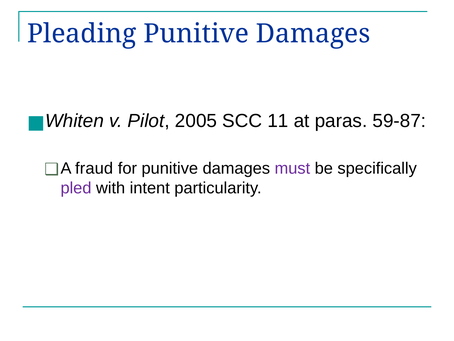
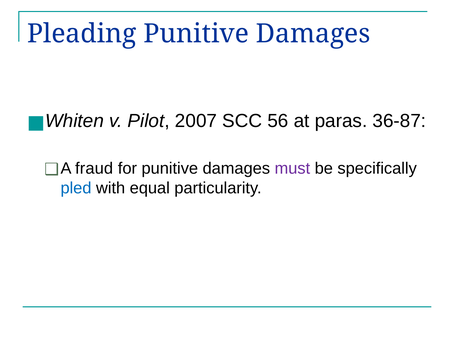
2005: 2005 -> 2007 (196, 121)
11: 11 -> 56 (278, 121)
59-87: 59-87 -> 36-87 (399, 121)
pled colour: purple -> blue (76, 188)
intent: intent -> equal (150, 188)
